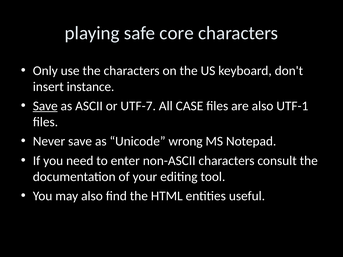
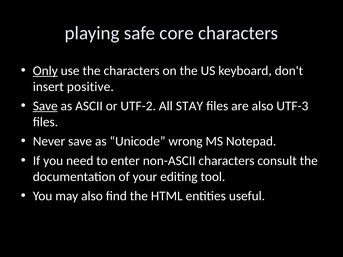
Only underline: none -> present (45, 71)
instance: instance -> positive (90, 87)
UTF-7: UTF-7 -> UTF-2 (138, 106)
CASE: CASE -> STAY (189, 106)
UTF-1: UTF-1 -> UTF-3 (292, 106)
